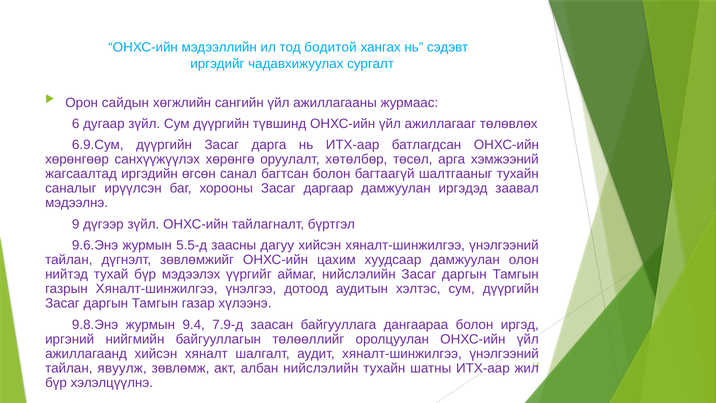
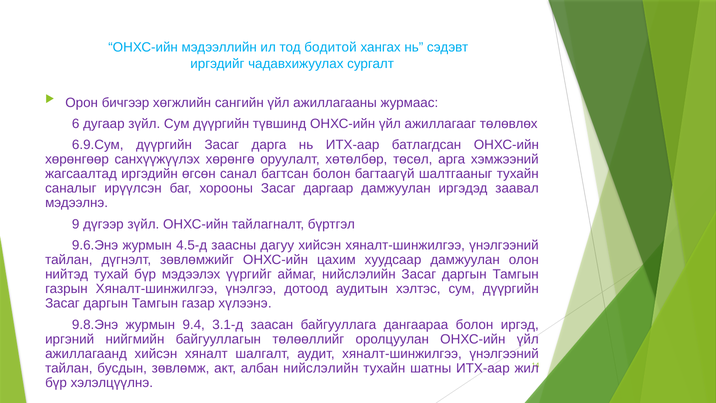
сайдын: сайдын -> бичгээр (126, 103)
5.5-д: 5.5-д -> 4.5-д (192, 245)
7.9-д: 7.9-д -> 3.1-д (228, 325)
явуулж: явуулж -> бусдын (122, 368)
